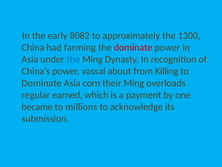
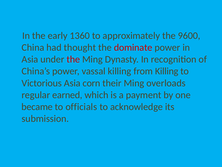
8082: 8082 -> 1360 (80, 35)
1300: 1300 -> 9600 (189, 35)
farming: farming -> thought (80, 47)
the colour: blue -> red (73, 59)
vassal about: about -> killing (119, 71)
Dominate: Dominate -> Victorious (42, 83)
millions: millions -> officials (81, 107)
